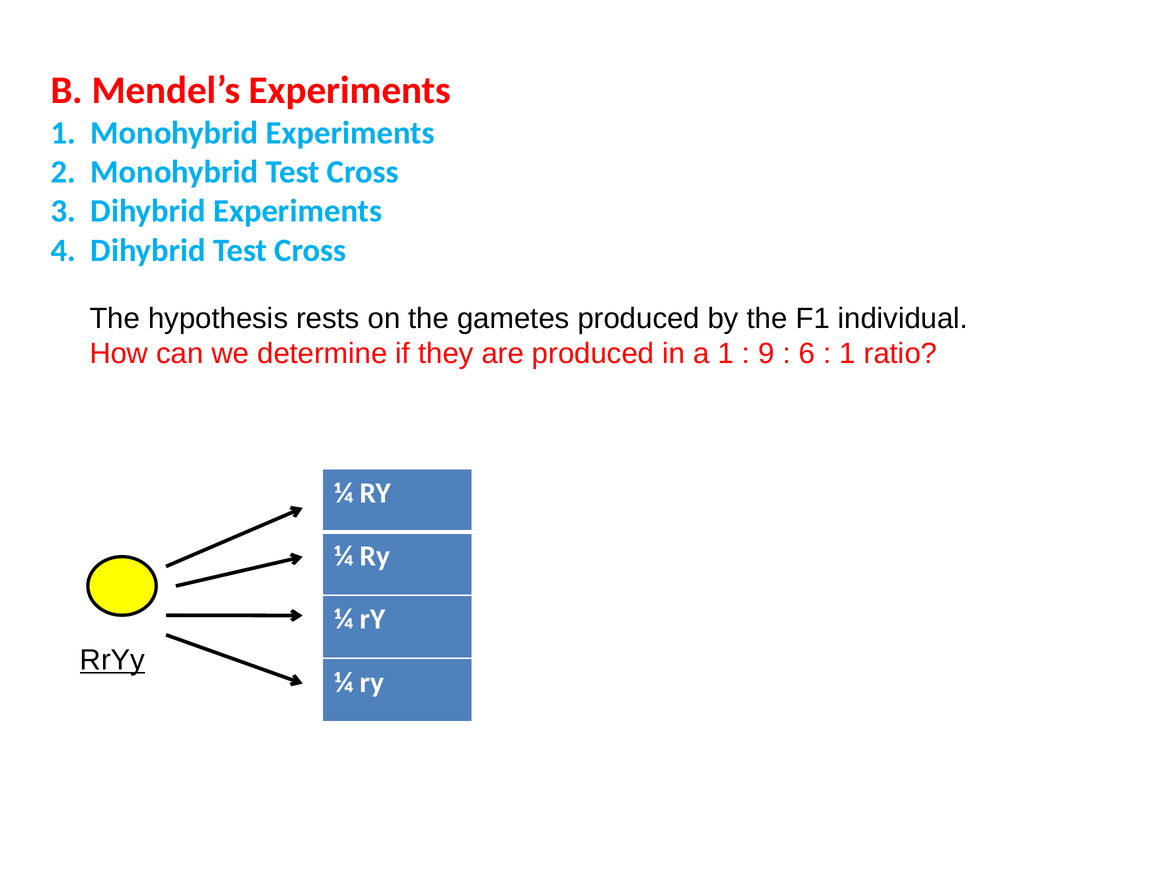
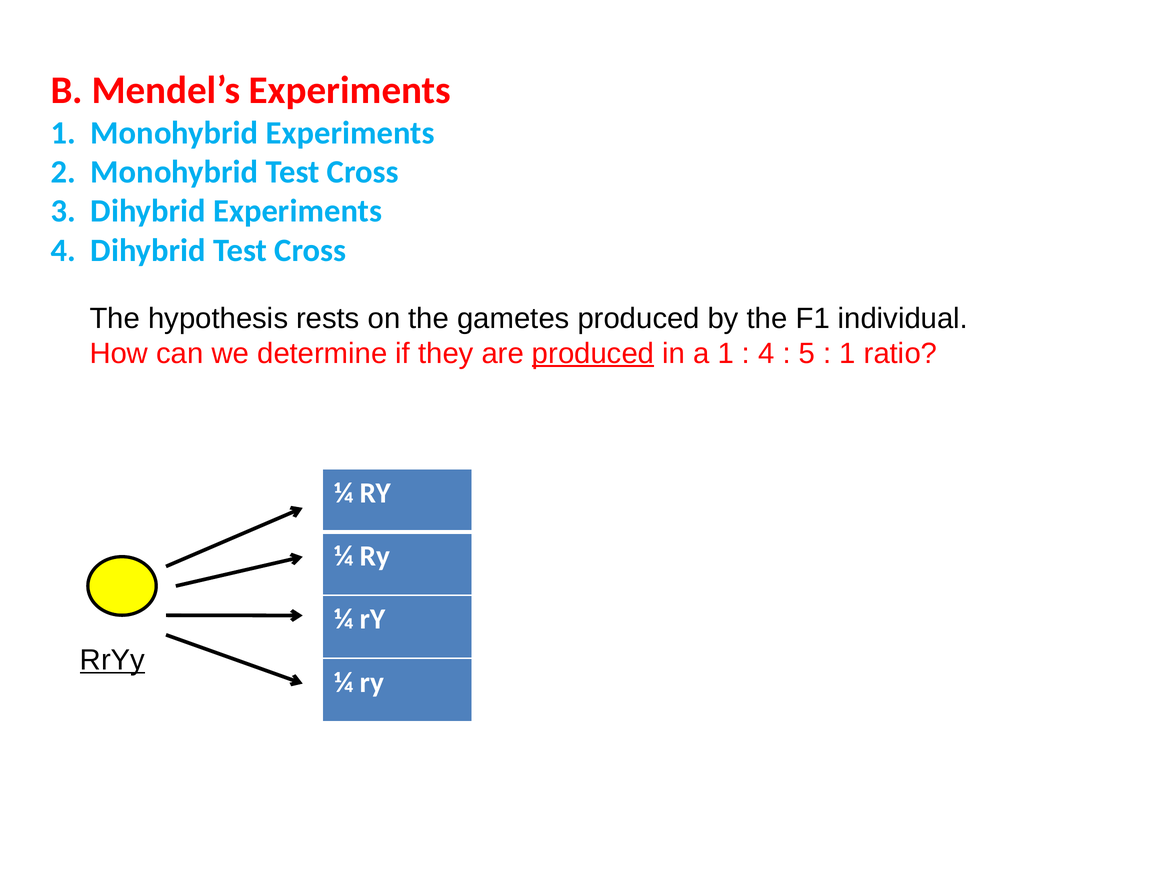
produced underline: none -> present (593, 354)
9: 9 -> 4 (766, 354)
6: 6 -> 5 (807, 354)
